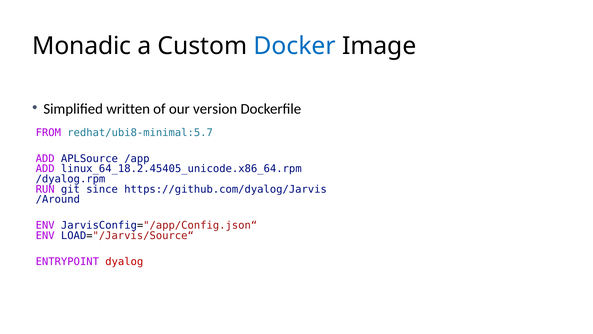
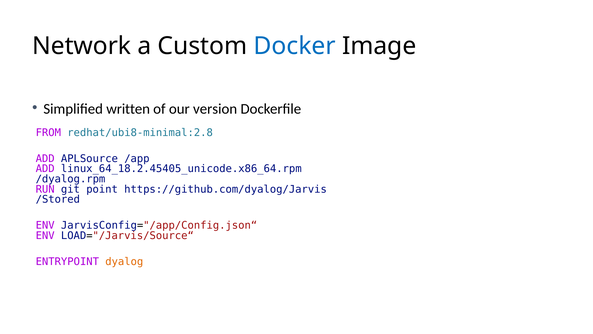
Monadic: Monadic -> Network (82, 46)
redhat/ubi8-minimal:5.7: redhat/ubi8-minimal:5.7 -> redhat/ubi8-minimal:2.8 (140, 132)
since: since -> point (102, 189)
/Around: /Around -> /Stored (58, 199)
dyalog colour: red -> orange (124, 261)
